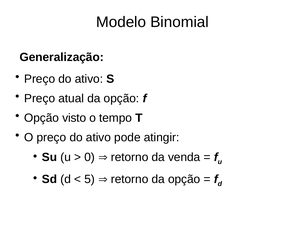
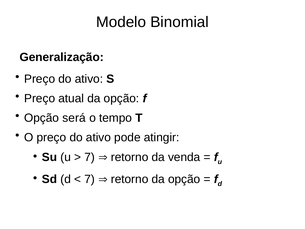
visto: visto -> será (74, 118)
0: 0 -> 7 (90, 157)
5: 5 -> 7 (90, 179)
